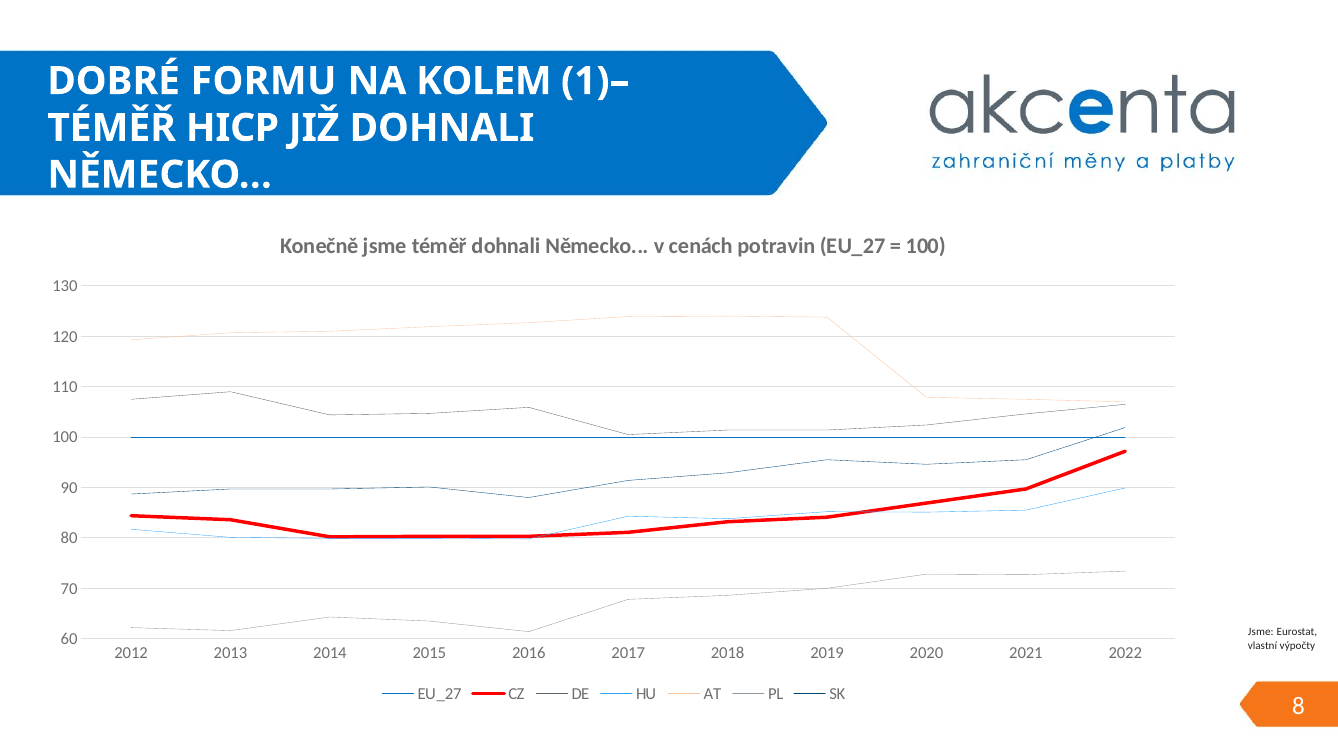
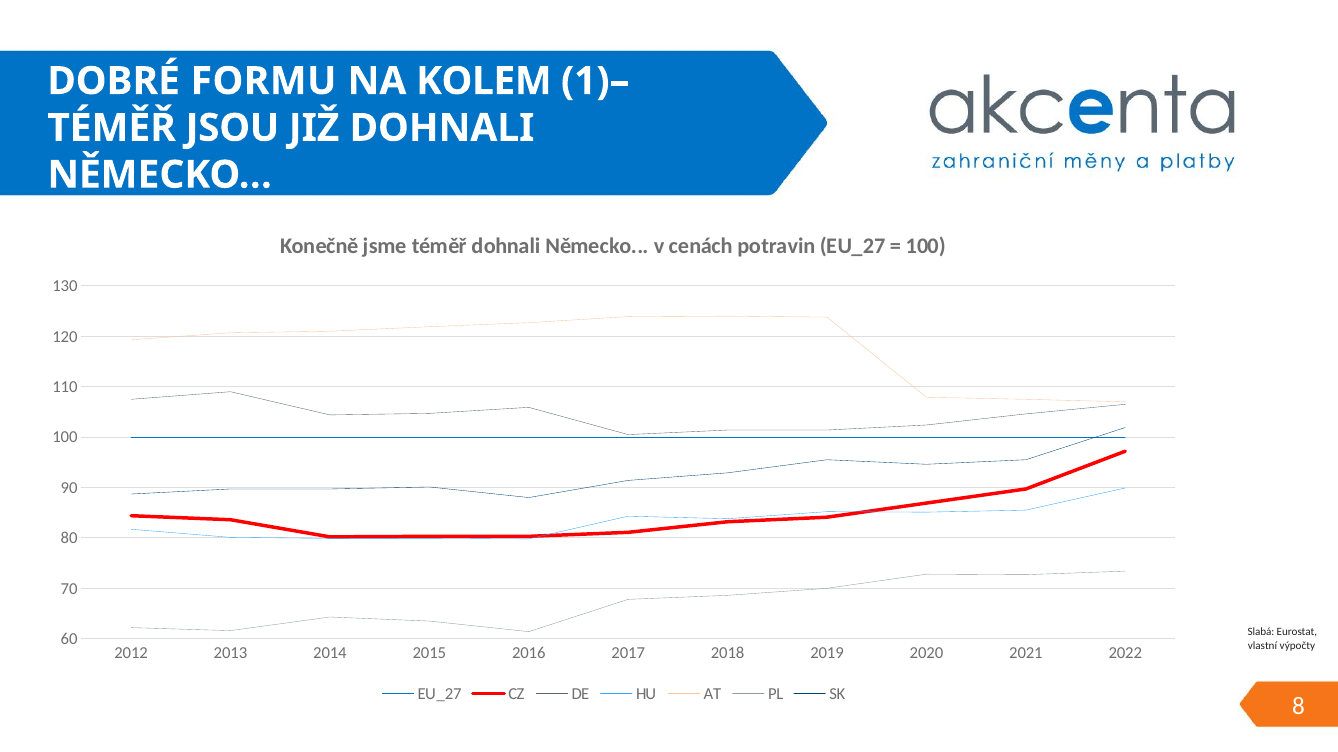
HICP: HICP -> JSOU (232, 128)
Jsme: Jsme -> Slabá (1261, 633)
